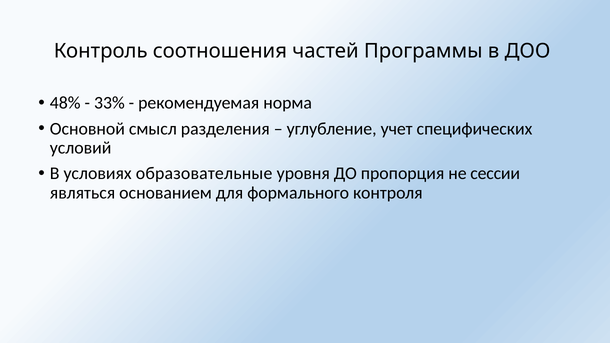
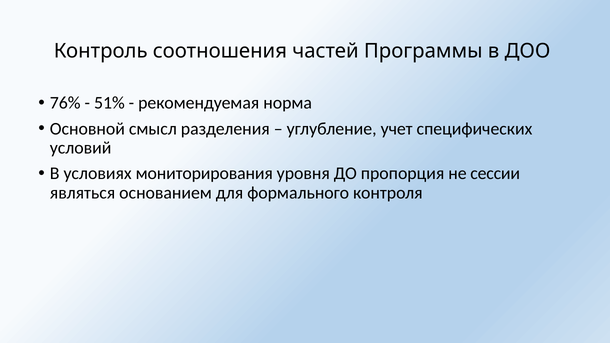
48%: 48% -> 76% (65, 103)
33%: 33% -> 51% (109, 103)
образовательные: образовательные -> мониторирования (204, 174)
